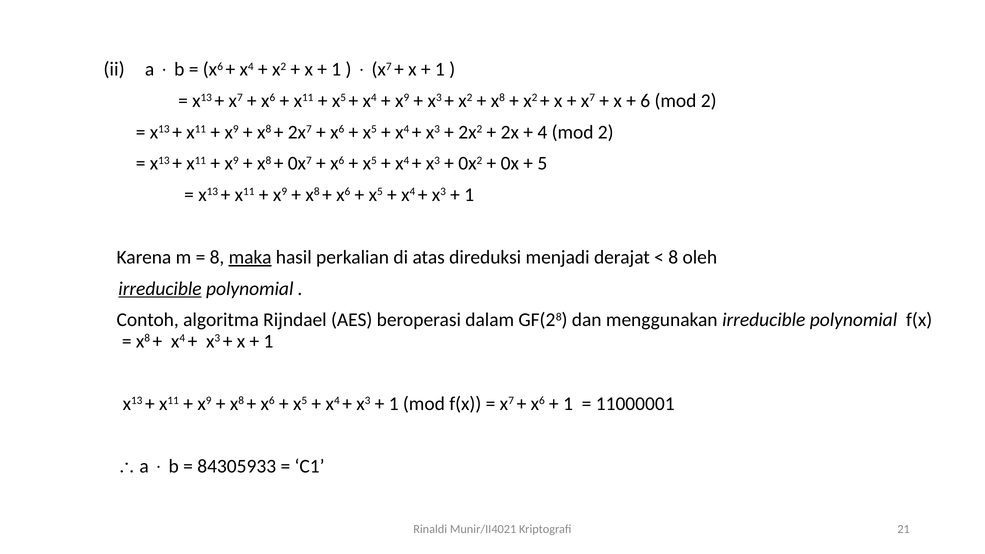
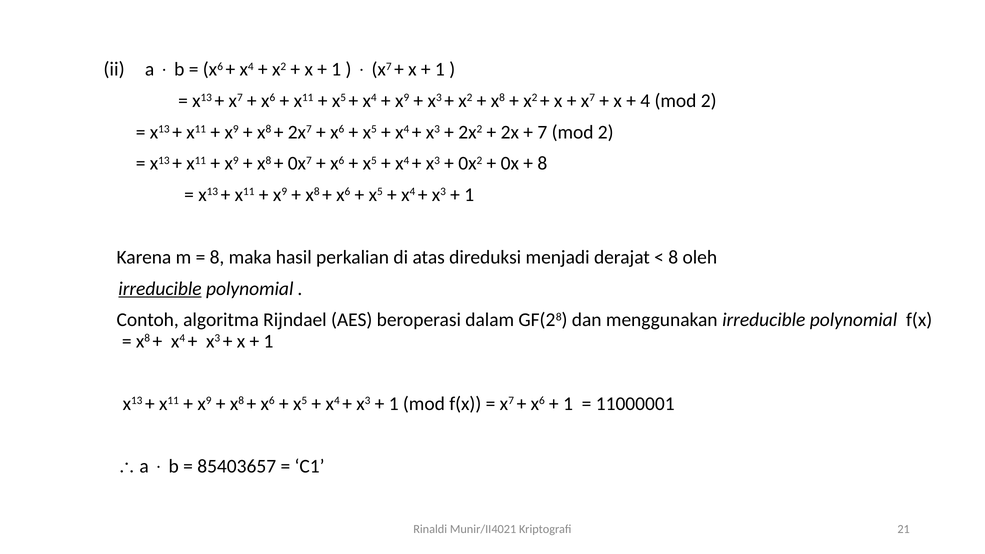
6: 6 -> 4 (645, 101)
4: 4 -> 7 (542, 132)
5: 5 -> 8 (542, 163)
maka underline: present -> none (250, 257)
84305933: 84305933 -> 85403657 (237, 466)
